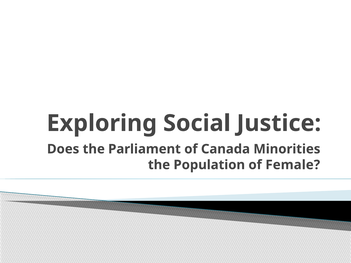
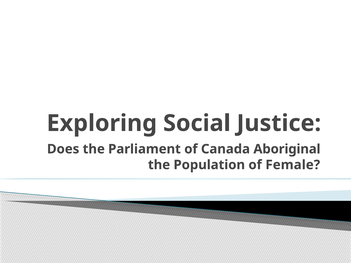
Minorities: Minorities -> Aboriginal (287, 149)
